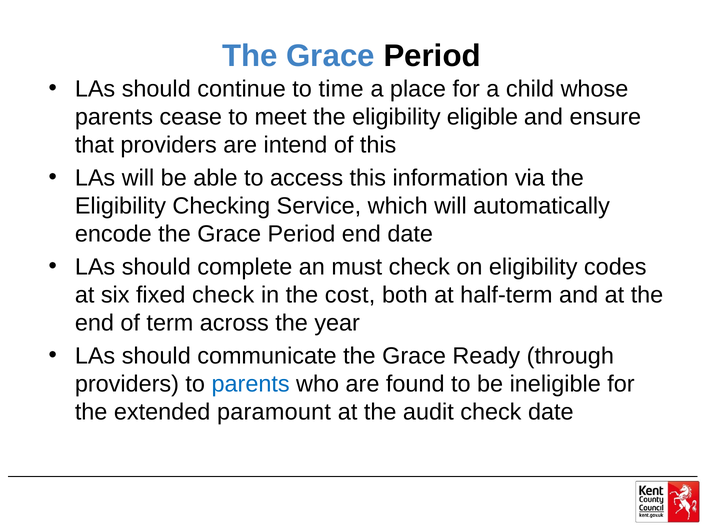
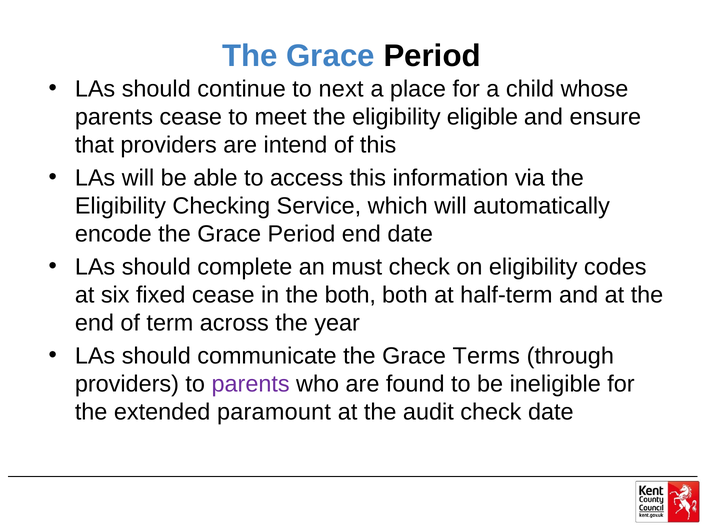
time: time -> next (341, 89)
fixed check: check -> cease (223, 295)
the cost: cost -> both (350, 295)
Ready: Ready -> Terms (486, 356)
parents colour: blue -> purple (251, 384)
